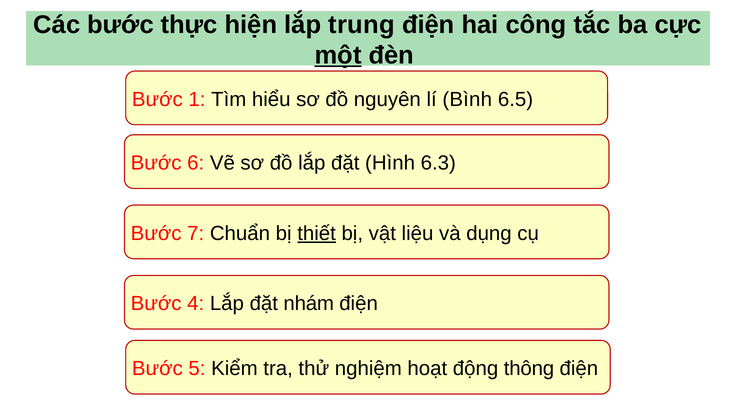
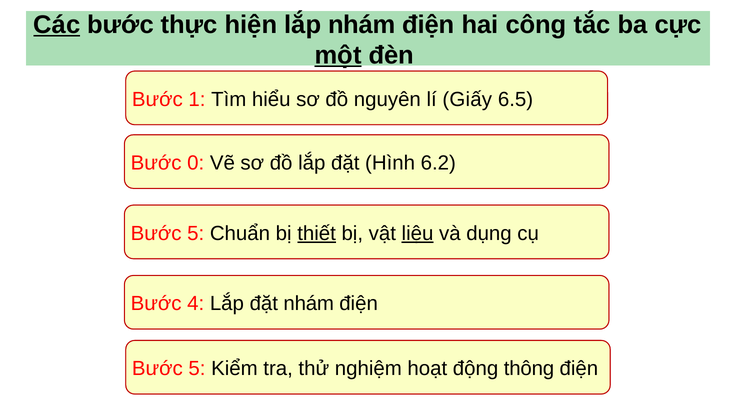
Các underline: none -> present (57, 25)
lắp trung: trung -> nhám (362, 25)
Bình: Bình -> Giấy (467, 99)
6: 6 -> 0 (196, 163)
6.3: 6.3 -> 6.2 (438, 163)
7: 7 -> 5 (196, 233)
liệu underline: none -> present (418, 233)
